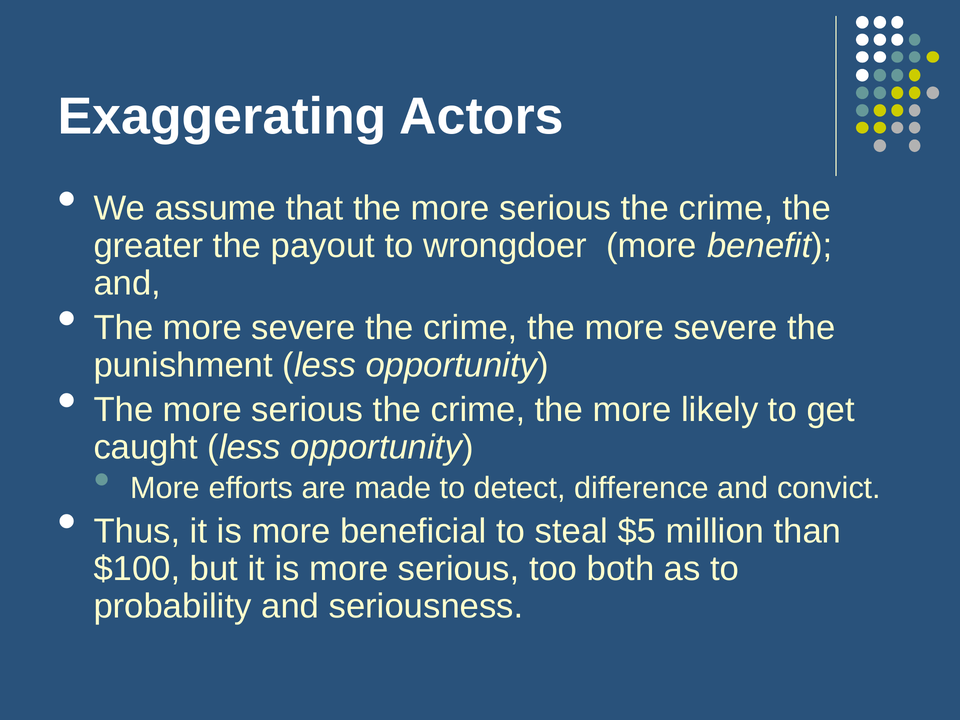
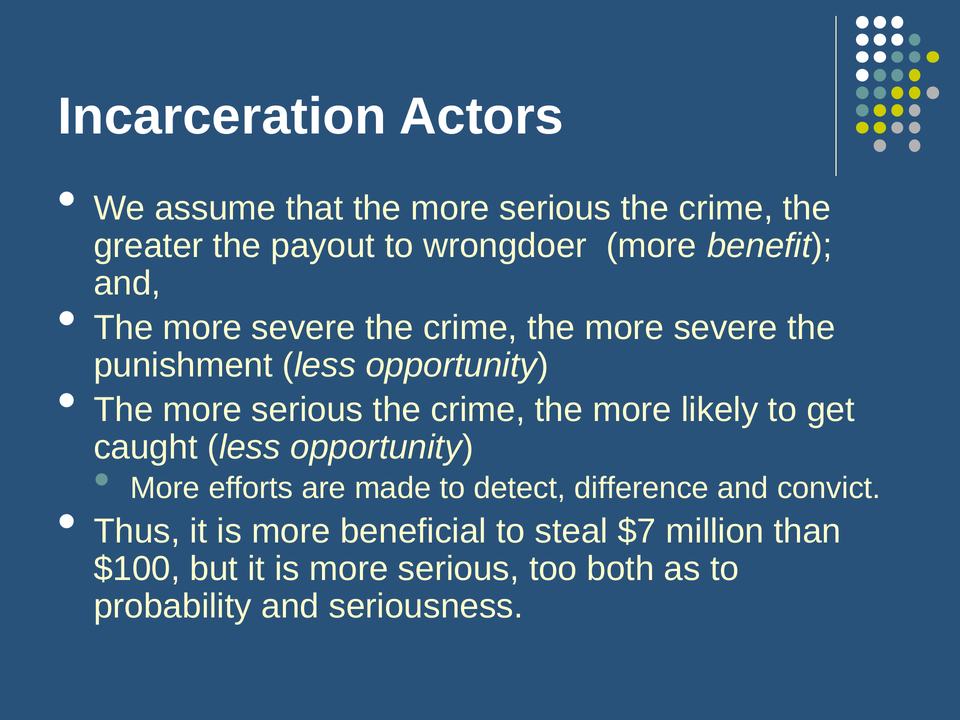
Exaggerating: Exaggerating -> Incarceration (222, 116)
$5: $5 -> $7 (637, 531)
